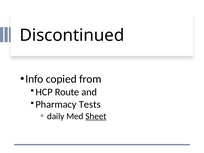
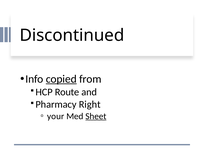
copied underline: none -> present (61, 79)
Tests: Tests -> Right (90, 104)
daily: daily -> your (56, 116)
